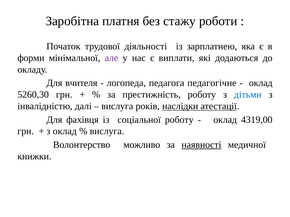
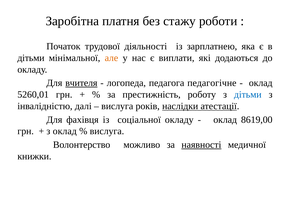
форми: форми -> дітьми (31, 58)
але colour: purple -> orange (111, 58)
вчителя underline: none -> present (81, 83)
5260,30: 5260,30 -> 5260,01 (33, 95)
соціальної роботу: роботу -> окладу (179, 120)
4319,00: 4319,00 -> 8619,00 (257, 120)
